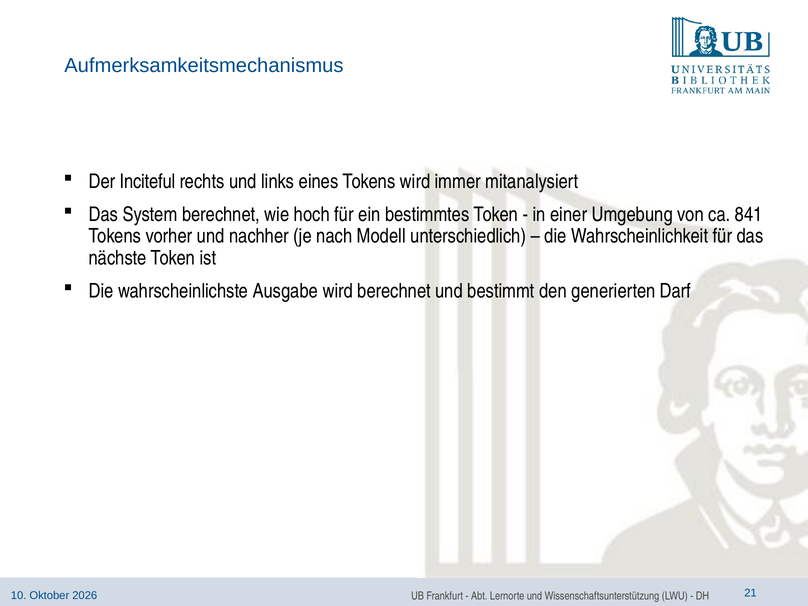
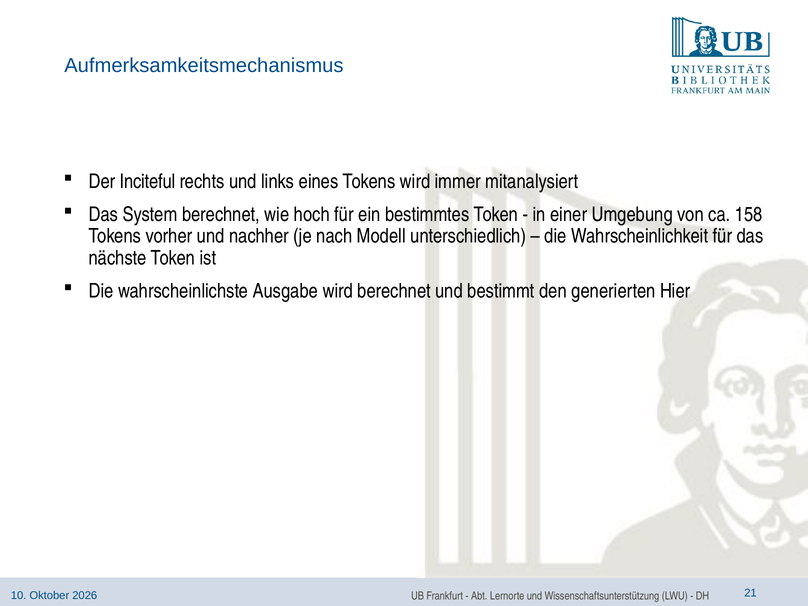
841: 841 -> 158 (749, 214)
Darf: Darf -> Hier (675, 291)
